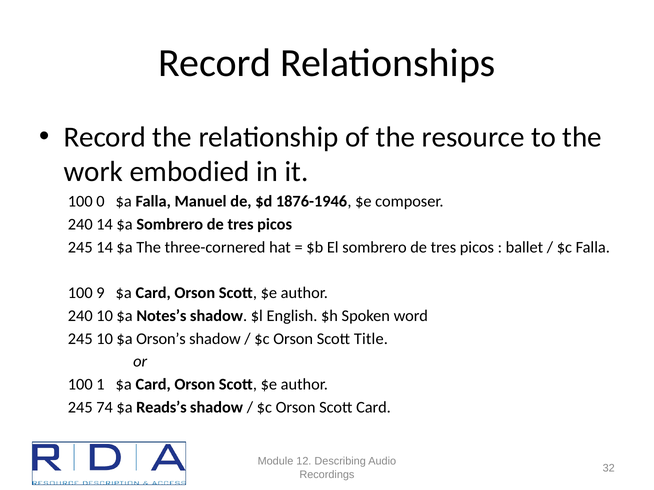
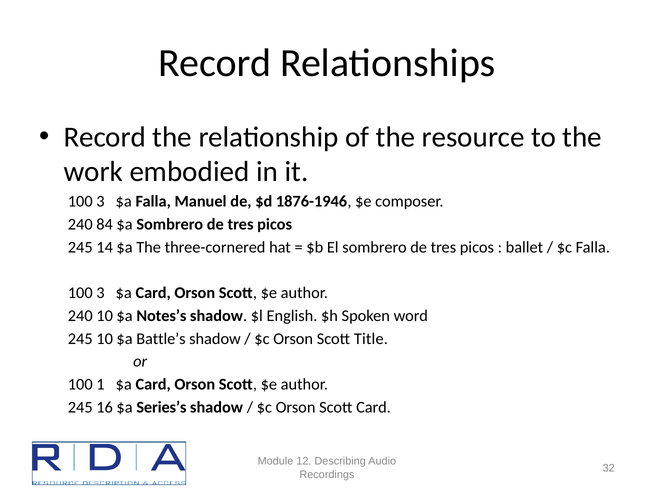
0: 0 -> 3 (100, 202)
240 14: 14 -> 84 (105, 225)
9: 9 -> 3 (100, 293)
Orson’s: Orson’s -> Battle’s (161, 339)
74: 74 -> 16 (105, 408)
Reads’s: Reads’s -> Series’s (161, 408)
